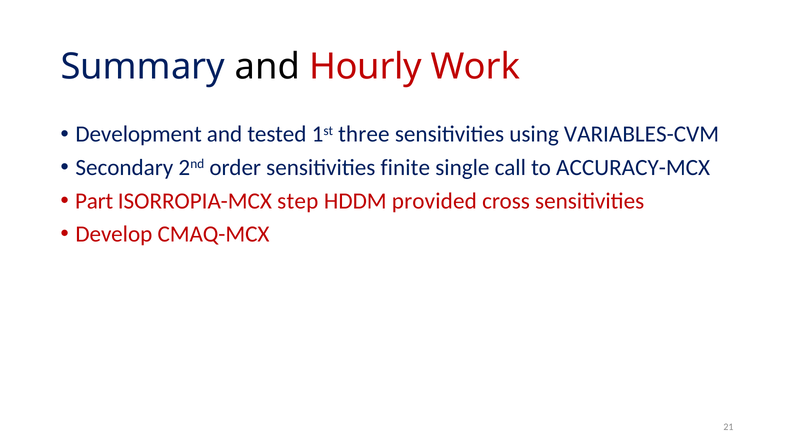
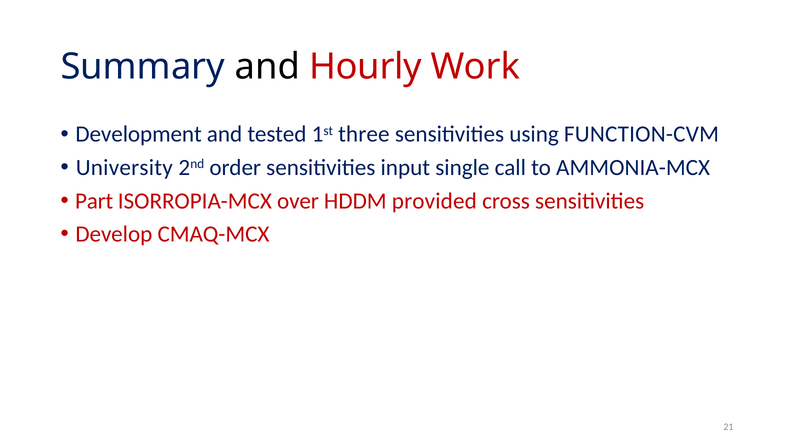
VARIABLES-CVM: VARIABLES-CVM -> FUNCTION-CVM (641, 134)
Secondary: Secondary -> University (124, 167)
finite: finite -> input (405, 167)
ACCURACY-MCX: ACCURACY-MCX -> AMMONIA-MCX (633, 167)
step: step -> over (298, 201)
